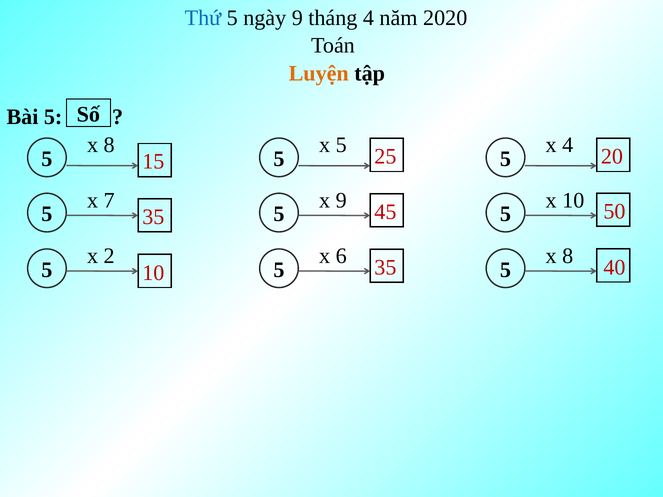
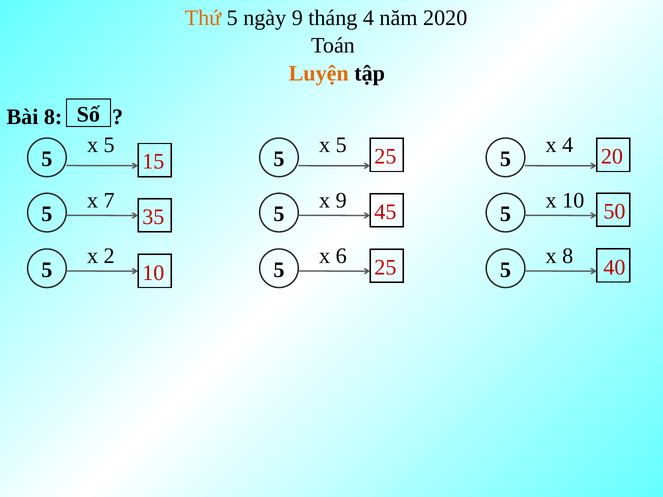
Thứ colour: blue -> orange (203, 18)
Bài 5: 5 -> 8 (53, 117)
8: 8 -> 5 (109, 145)
10 35: 35 -> 25 (385, 268)
